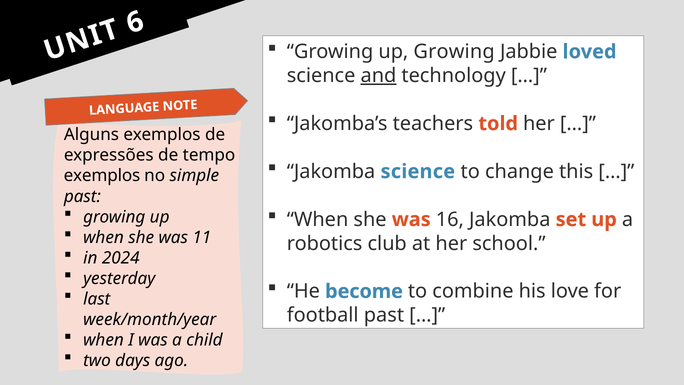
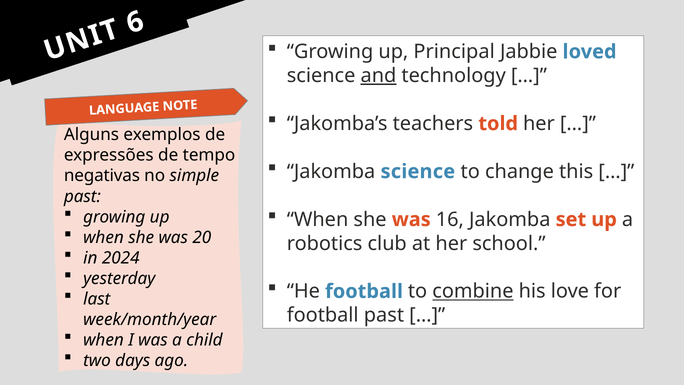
up Growing: Growing -> Principal (454, 52)
exemplos: exemplos -> negativas (102, 176)
11: 11 -> 20 (202, 237)
He become: become -> football (364, 291)
combine underline: none -> present (473, 291)
